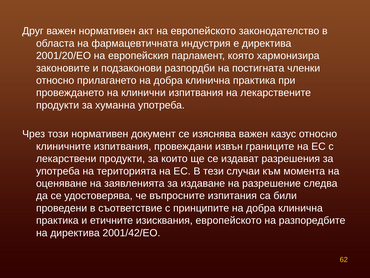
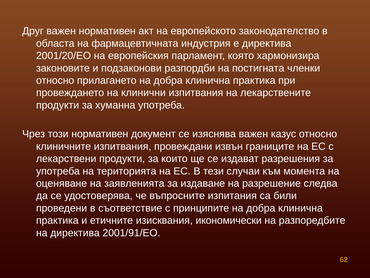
изисквания европейското: европейското -> икономически (229, 220)
2001/42/ЕО: 2001/42/ЕО -> 2001/91/ЕО (131, 232)
